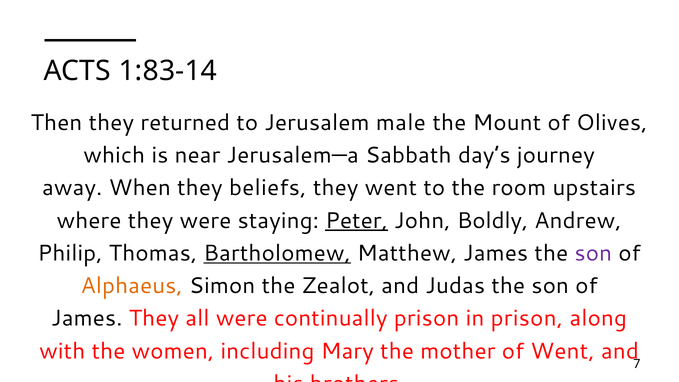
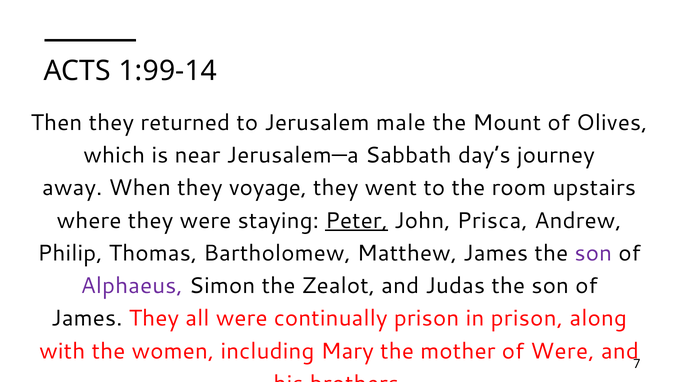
1:83-14: 1:83-14 -> 1:99-14 (168, 71)
beliefs: beliefs -> voyage (268, 188)
Boldly: Boldly -> Prisca (492, 221)
Bartholomew underline: present -> none (277, 253)
Alphaeus colour: orange -> purple (132, 286)
of Went: Went -> Were (562, 351)
